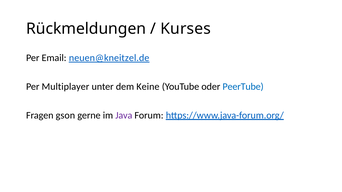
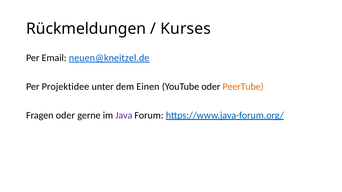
Multiplayer: Multiplayer -> Projektidee (65, 87)
Keine: Keine -> Einen (148, 87)
PeerTube colour: blue -> orange (243, 87)
Fragen gson: gson -> oder (65, 116)
